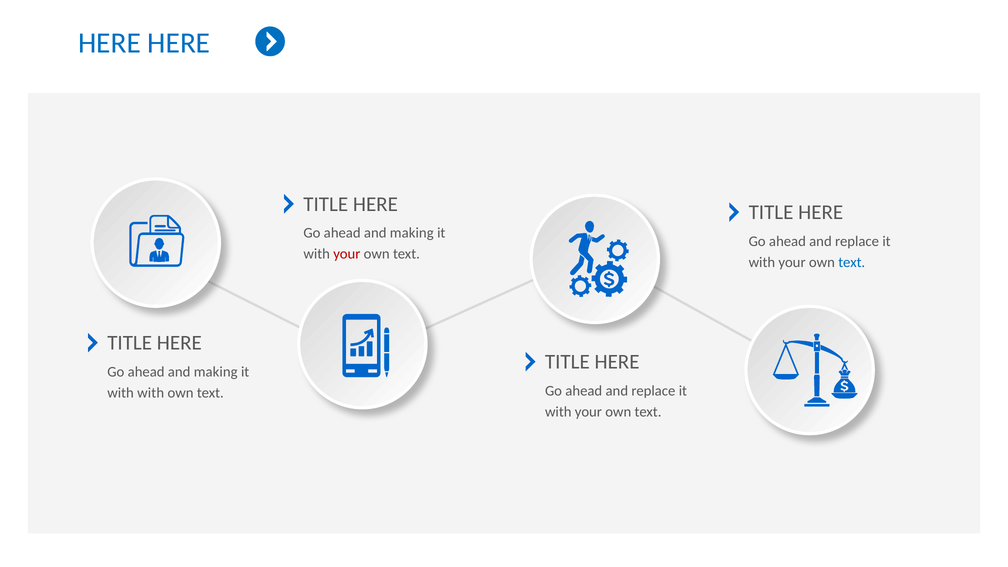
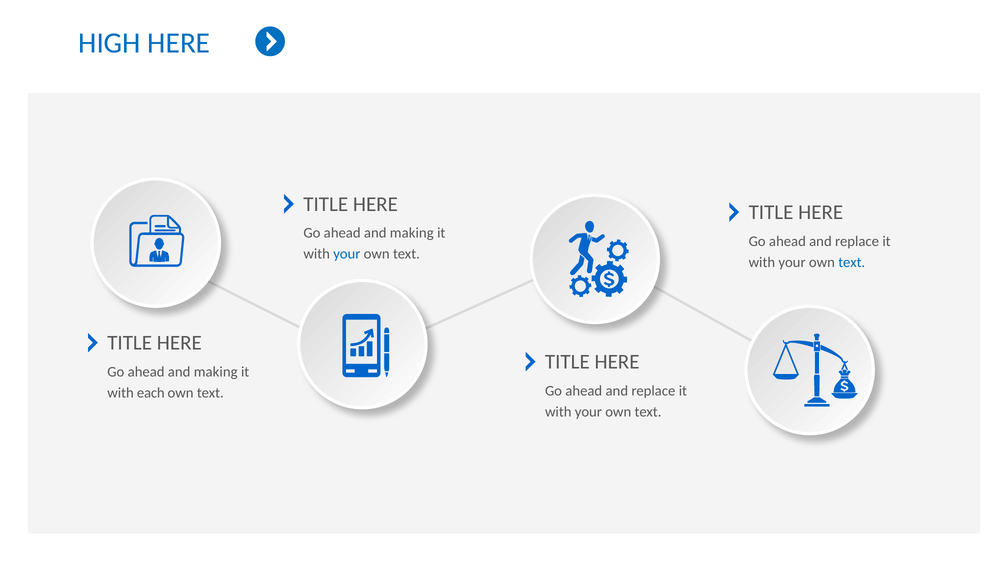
HERE: HERE -> HIGH (109, 43)
your colour: red -> blue (347, 254)
with with: with -> each (151, 393)
